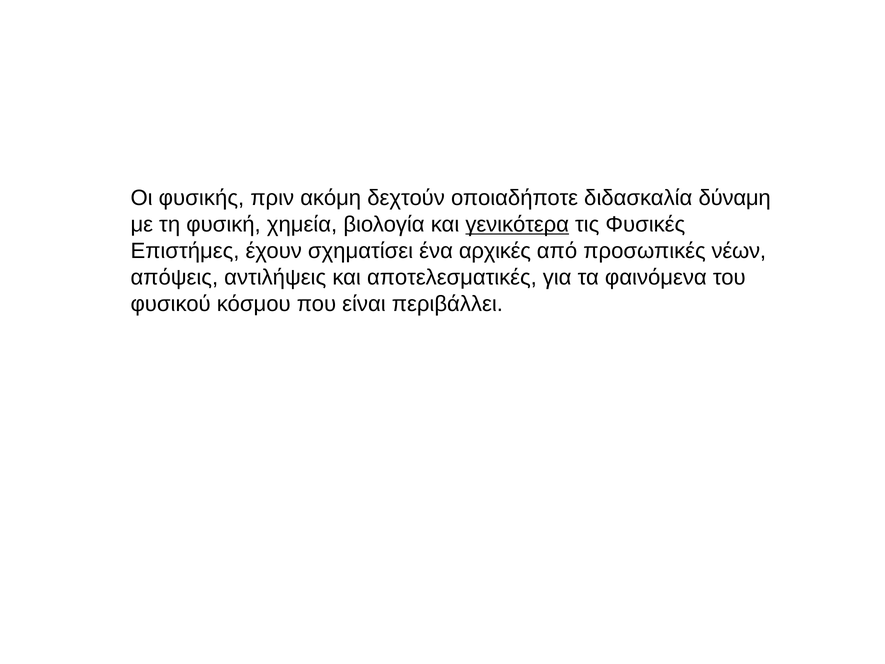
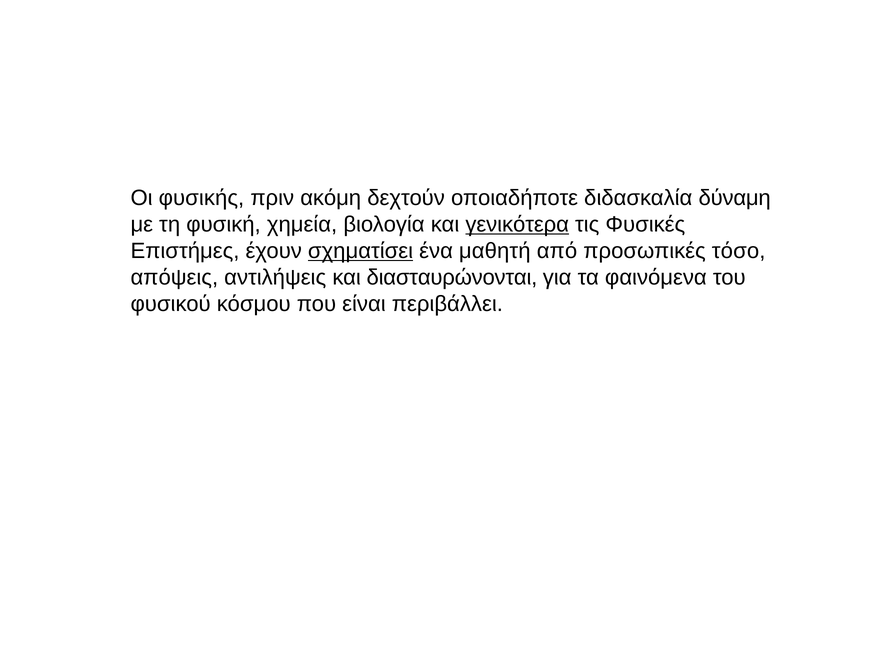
σχηματίσει underline: none -> present (361, 251)
αρχικές: αρχικές -> μαθητή (495, 251)
νέων: νέων -> τόσο (739, 251)
αποτελεσματικές: αποτελεσματικές -> διασταυρώνονται (452, 278)
